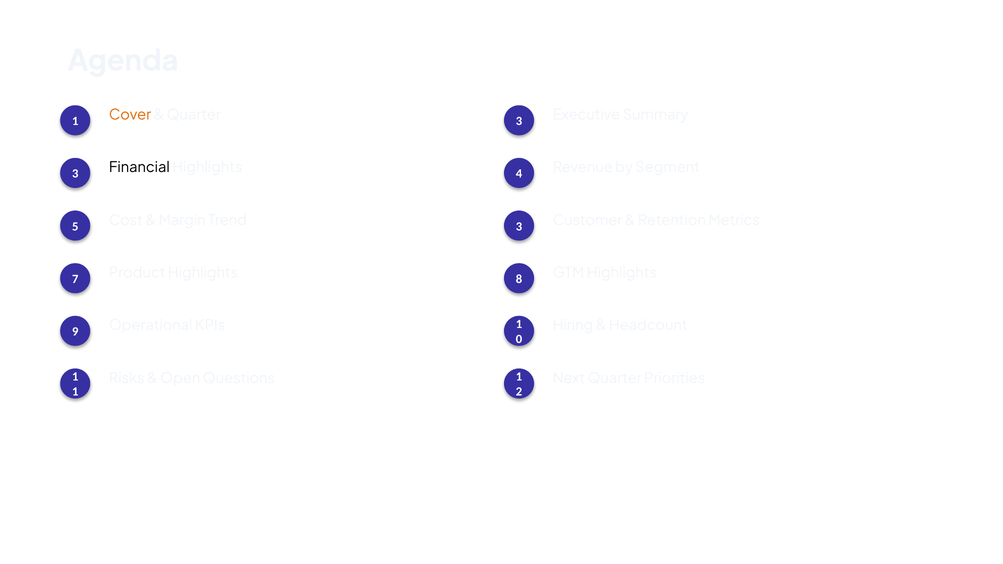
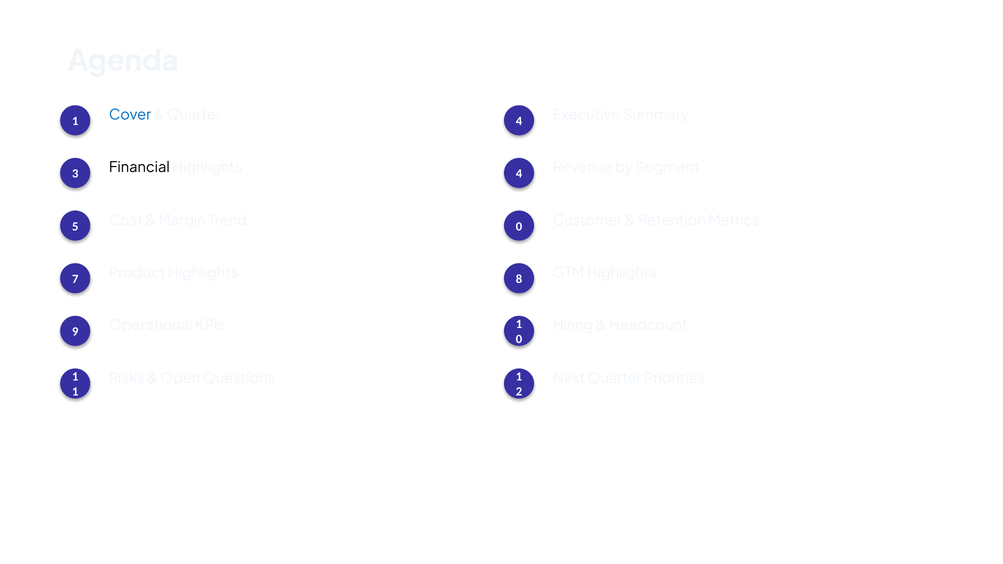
Cover colour: orange -> blue (130, 115)
Quarter 3: 3 -> 4 (519, 121)
Trend 3: 3 -> 0 (519, 226)
